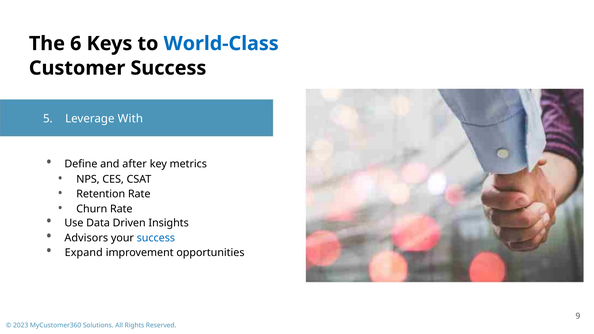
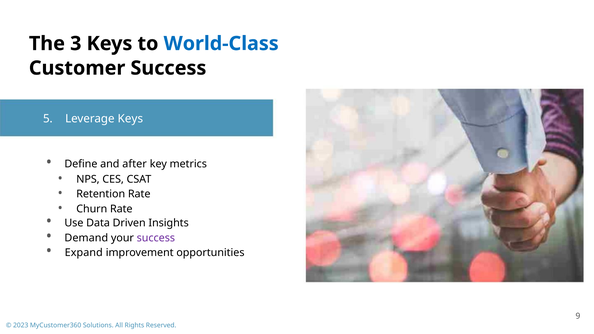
6: 6 -> 3 (76, 44)
Leverage With: With -> Keys (130, 119)
Advisors: Advisors -> Demand (86, 238)
success colour: blue -> purple (156, 238)
